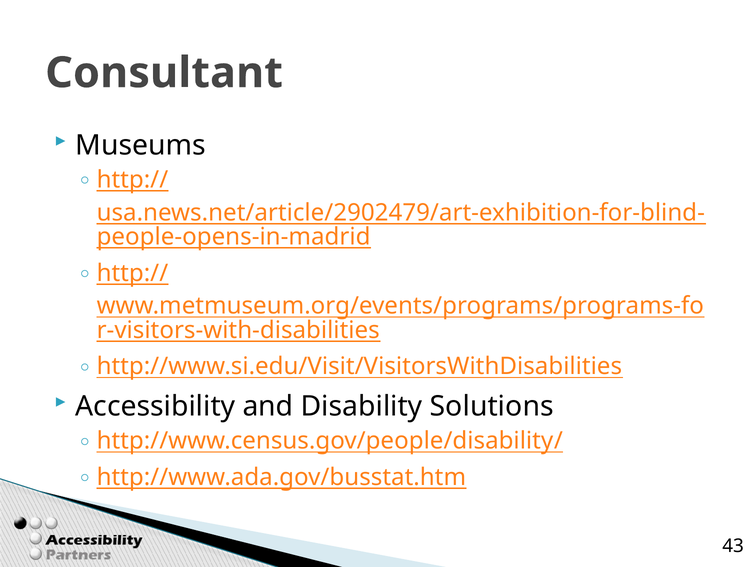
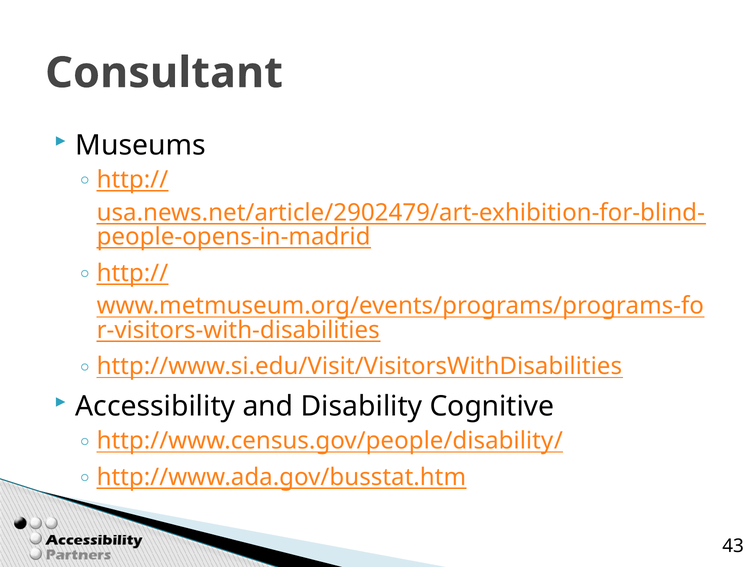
Solutions: Solutions -> Cognitive (492, 406)
